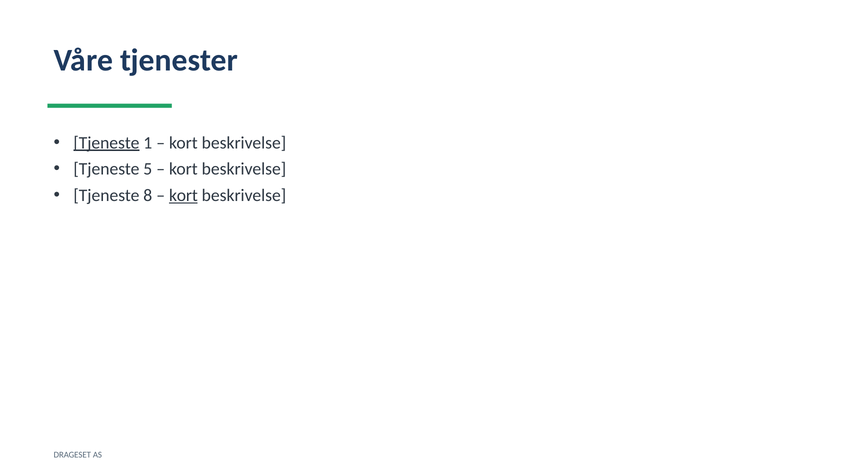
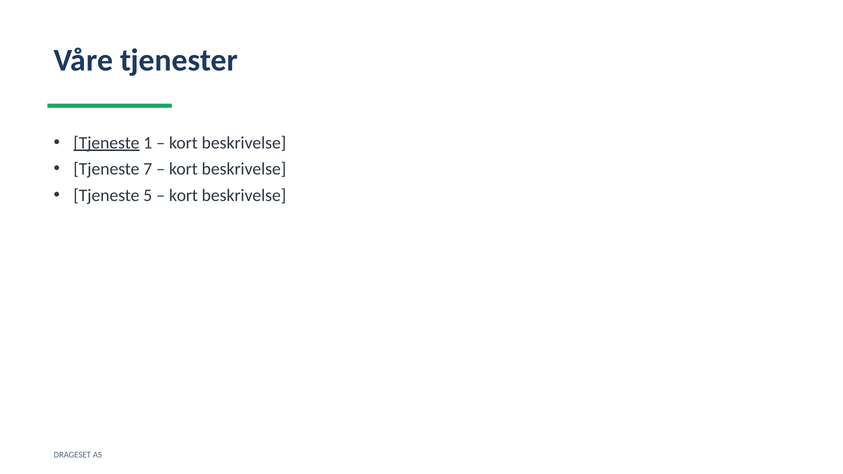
5: 5 -> 7 (148, 169)
8: 8 -> 5 (148, 195)
kort underline: present -> none (183, 195)
